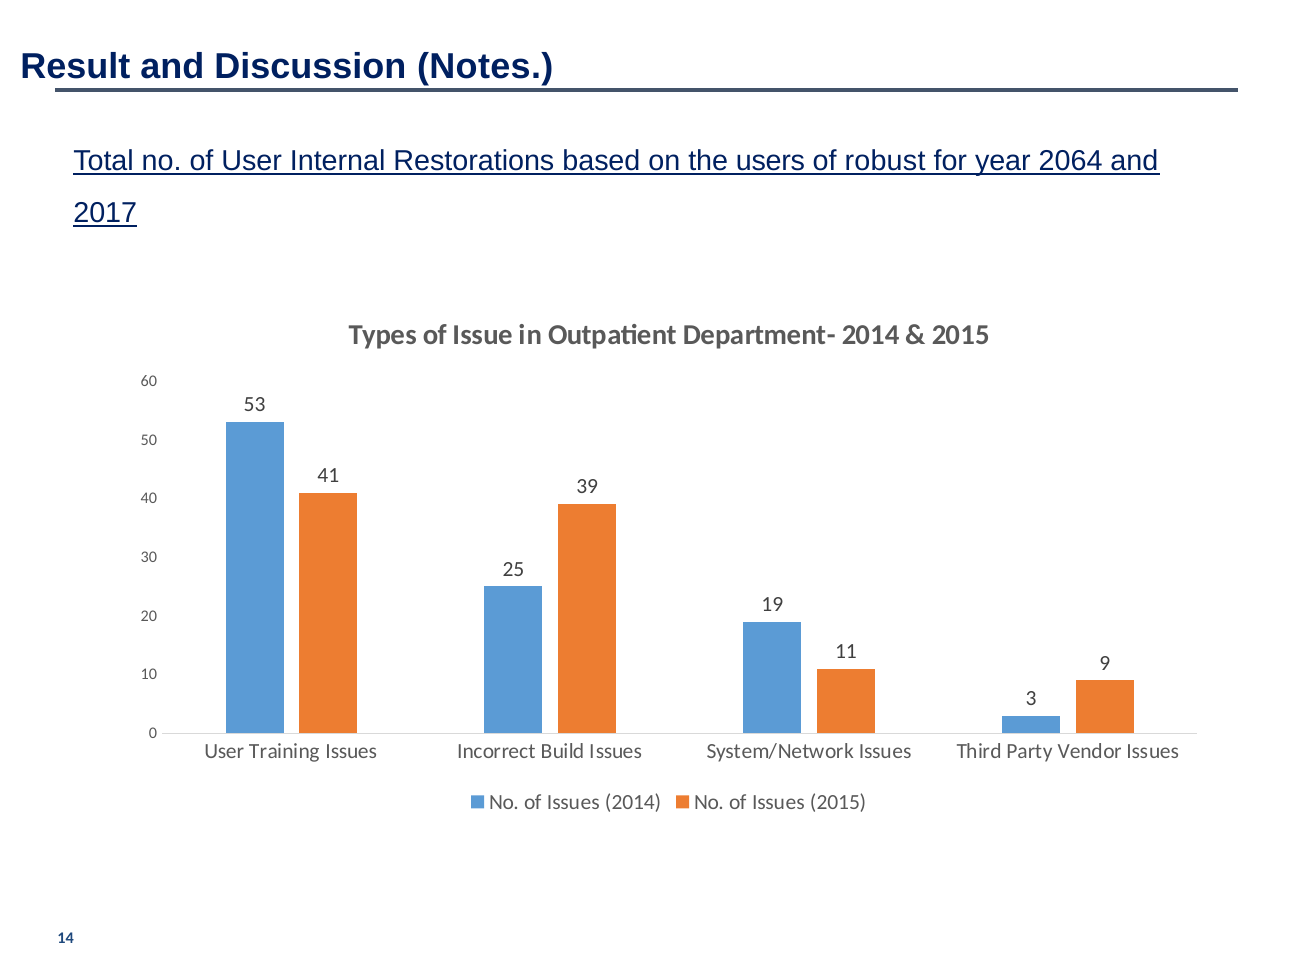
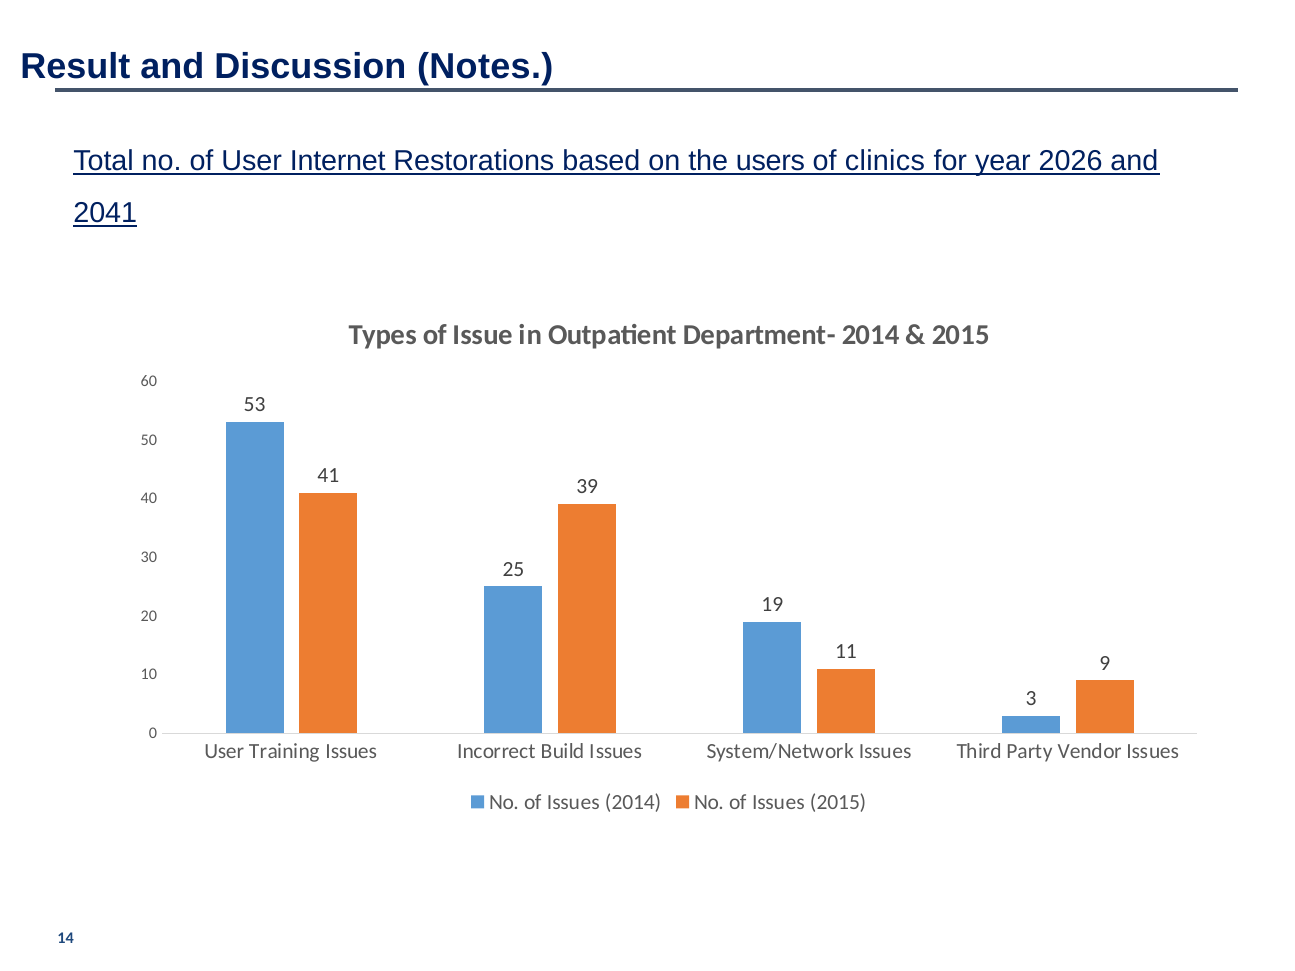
Internal: Internal -> Internet (338, 162)
robust: robust -> clinics (885, 162)
2064: 2064 -> 2026 (1071, 162)
2017: 2017 -> 2041 (105, 213)
